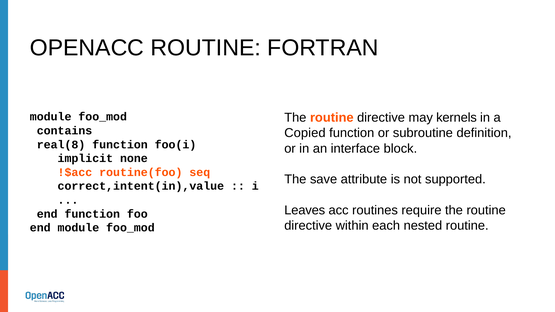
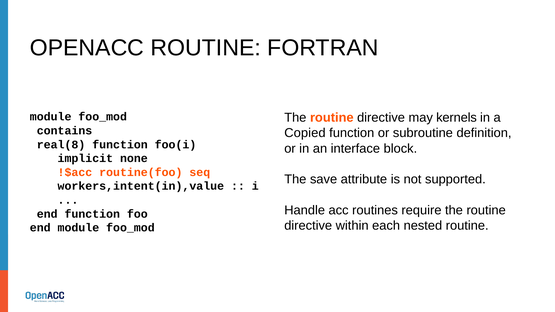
correct,intent(in),value: correct,intent(in),value -> workers,intent(in),value (141, 186)
Leaves: Leaves -> Handle (305, 210)
